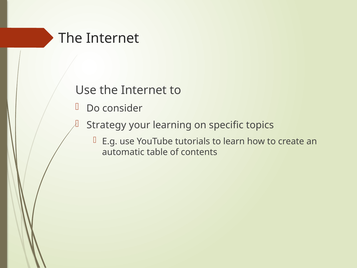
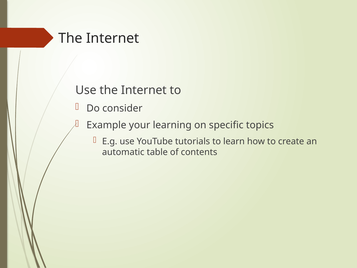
Strategy: Strategy -> Example (106, 125)
